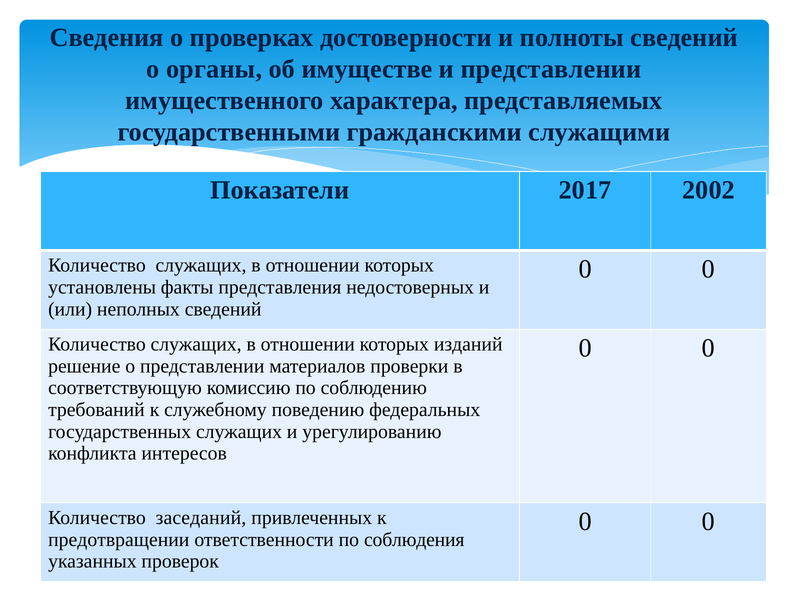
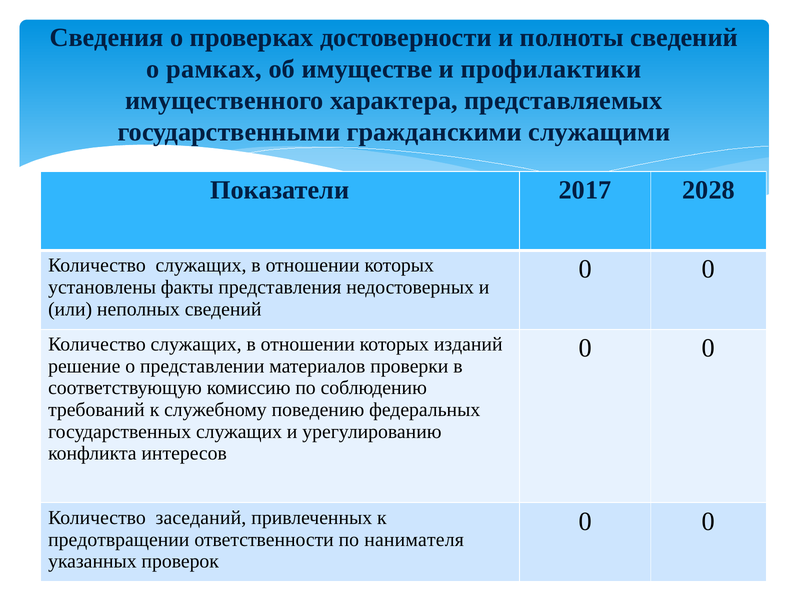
органы: органы -> рамках (214, 69)
и представлении: представлении -> профилактики (551, 69)
2002: 2002 -> 2028 (709, 190)
соблюдения: соблюдения -> нанимателя (414, 540)
